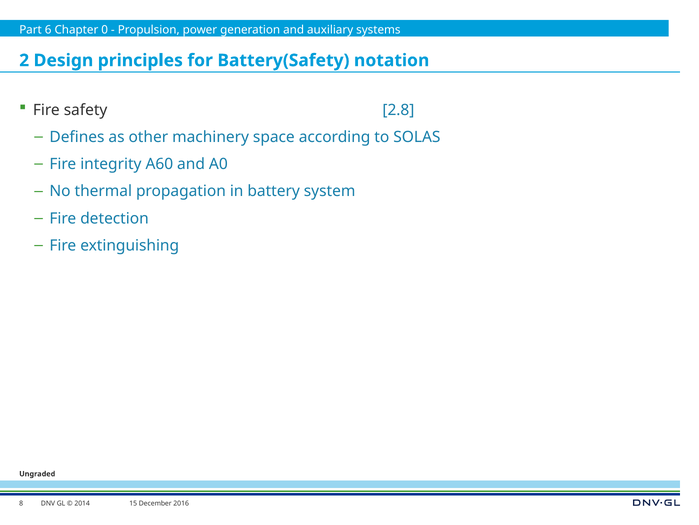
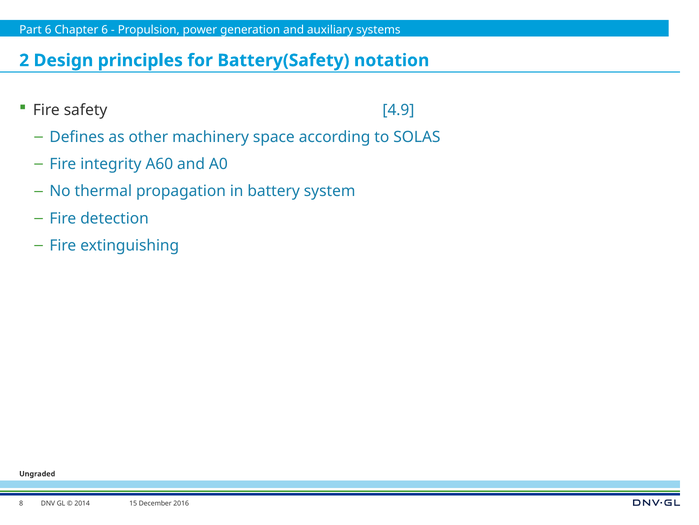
Chapter 0: 0 -> 6 (105, 30)
2.8: 2.8 -> 4.9 (398, 110)
